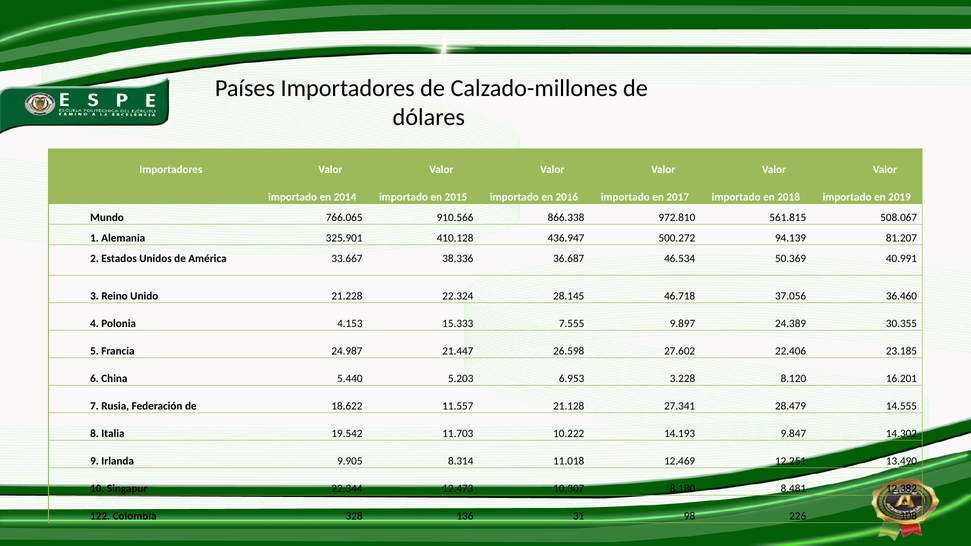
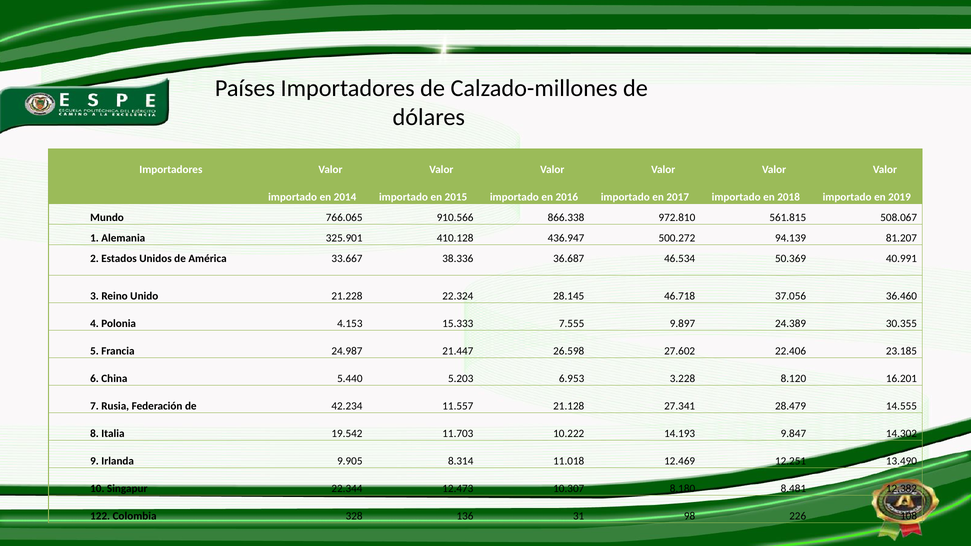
18.622: 18.622 -> 42.234 (347, 406)
